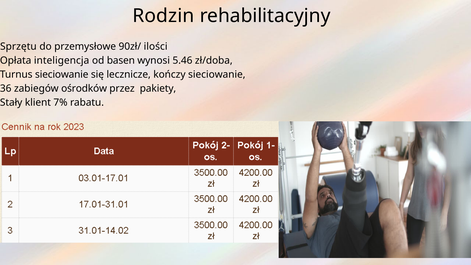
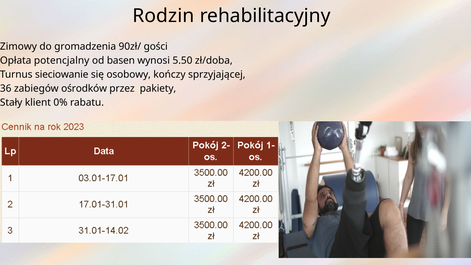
Sprzętu: Sprzętu -> Zimowy (18, 47)
przemysłowe: przemysłowe -> gromadzenia (85, 47)
ilości: ilości -> gości (156, 47)
inteligencja: inteligencja -> potencjalny (62, 61)
5.46: 5.46 -> 5.50 (182, 61)
lecznicze: lecznicze -> osobowy (129, 75)
kończy sieciowanie: sieciowanie -> sprzyjającej (217, 75)
7%: 7% -> 0% (60, 103)
